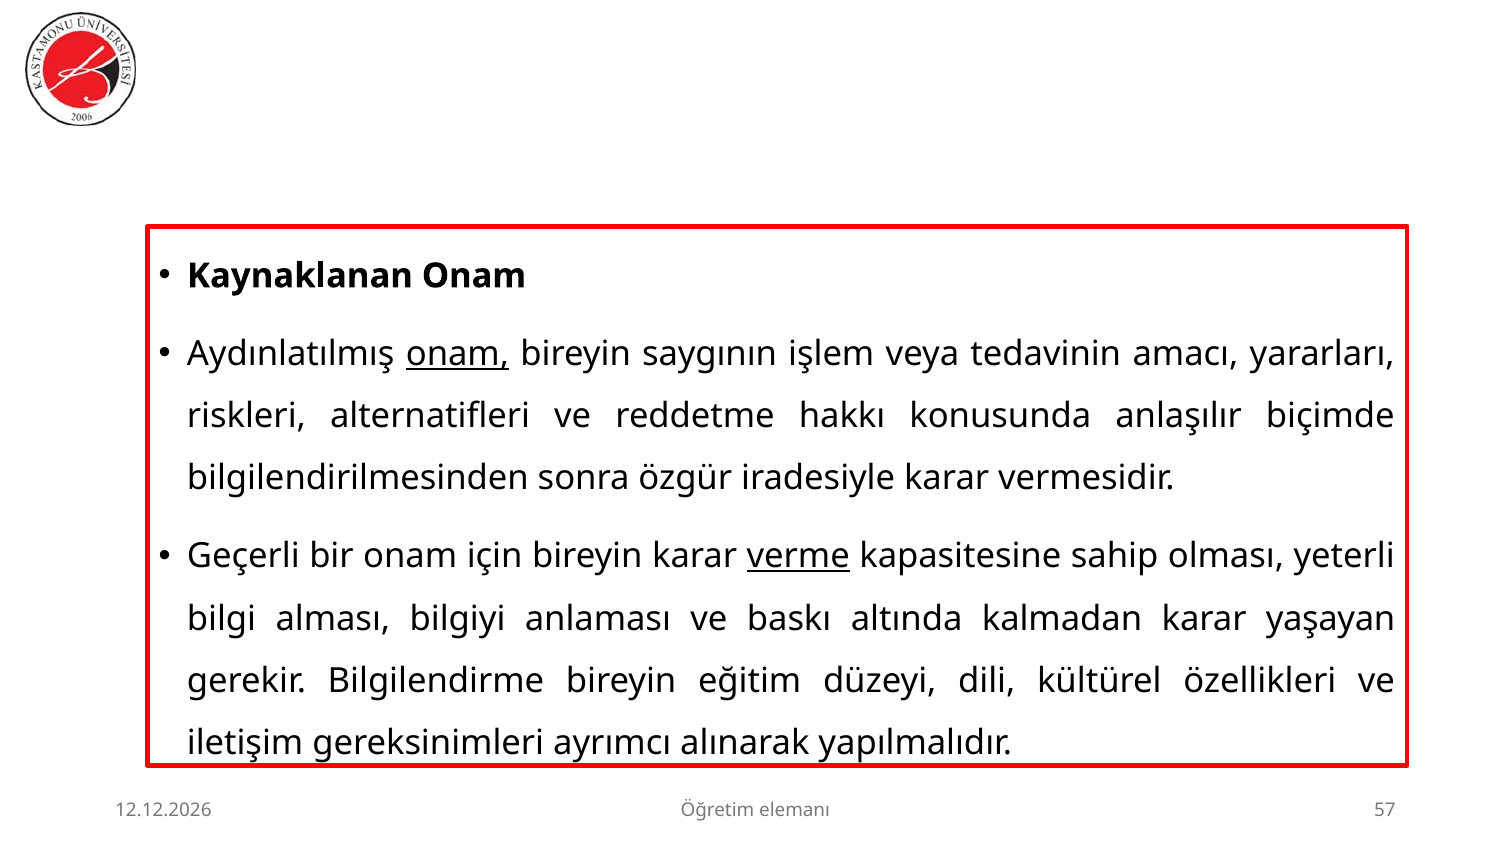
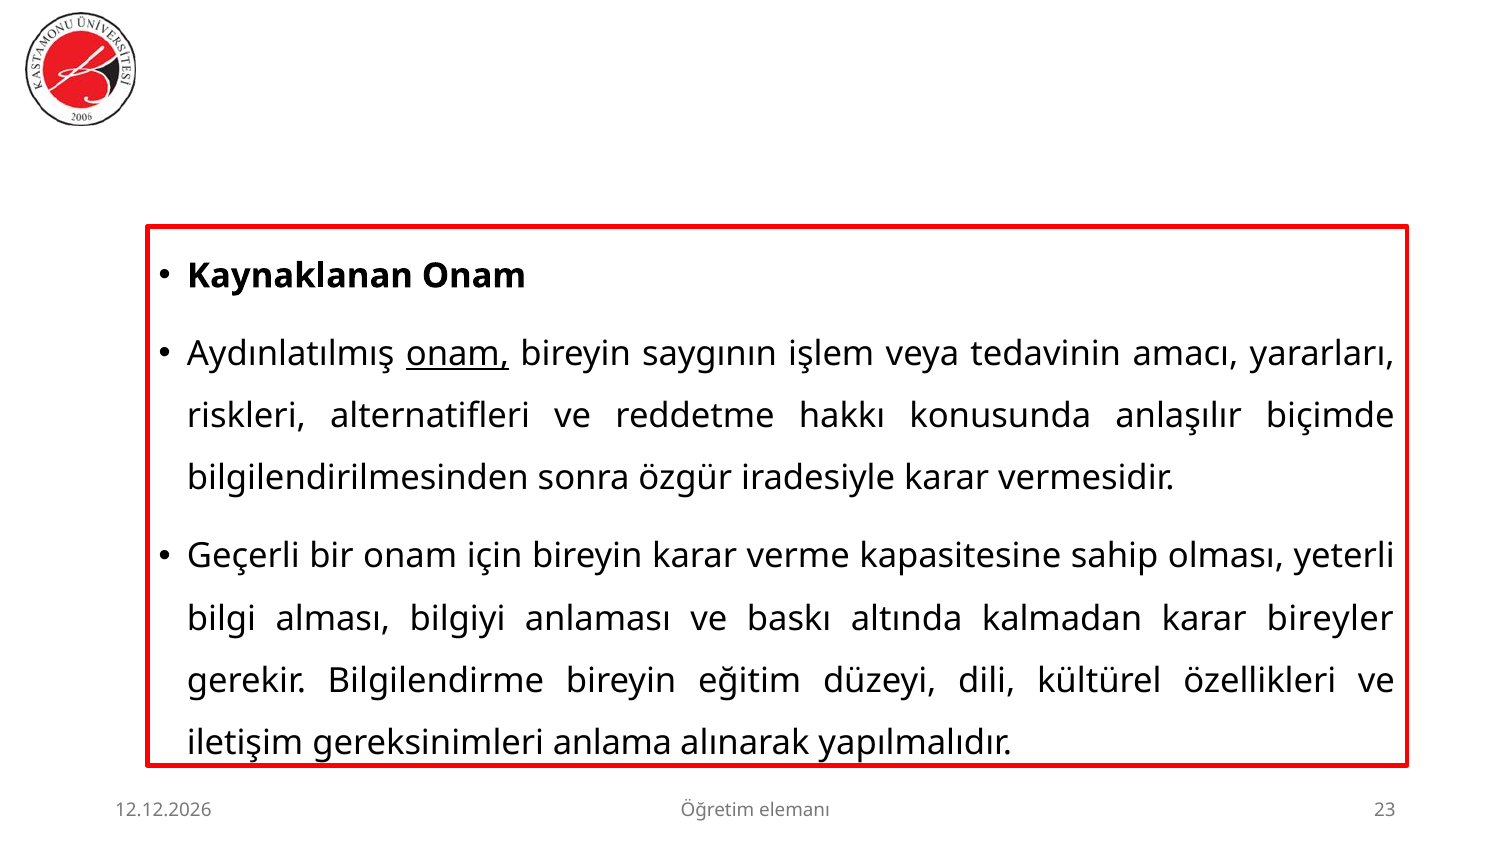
verme underline: present -> none (798, 556)
yaşayan: yaşayan -> bireyler (1330, 619)
ayrımcı: ayrımcı -> anlama (612, 743)
57: 57 -> 23 (1385, 810)
